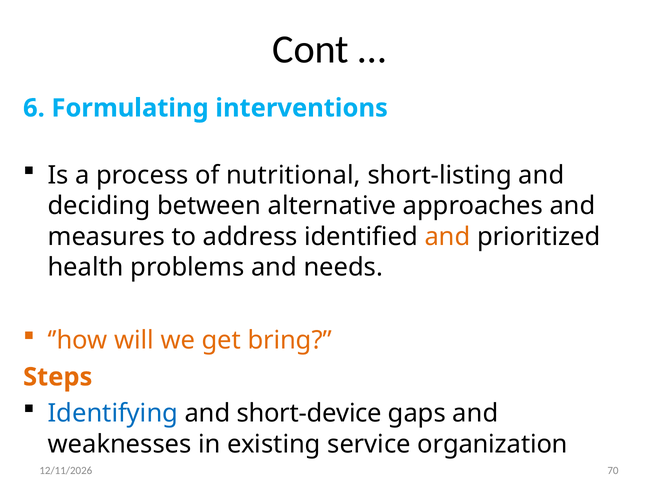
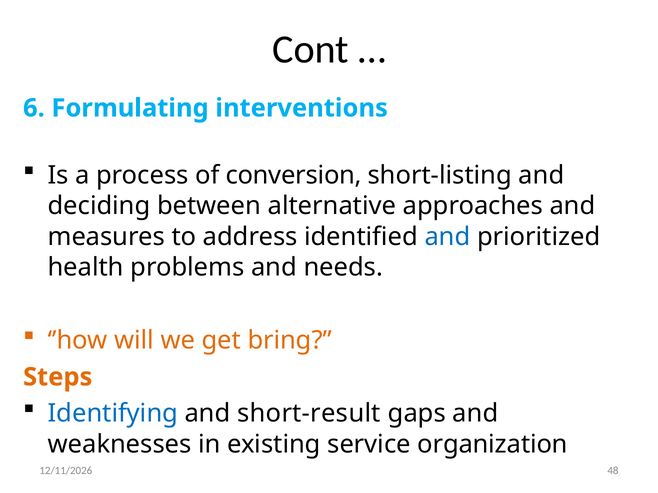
nutritional: nutritional -> conversion (294, 175)
and colour: orange -> blue (448, 237)
short-device: short-device -> short-result (309, 414)
70: 70 -> 48 (613, 471)
